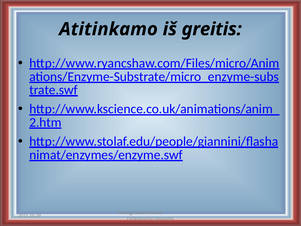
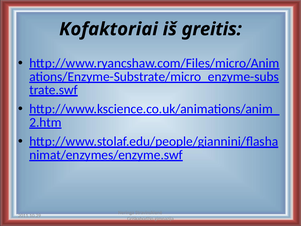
Atitinkamo: Atitinkamo -> Kofaktoriai (109, 29)
